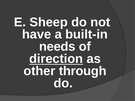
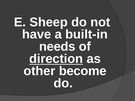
through: through -> become (83, 71)
